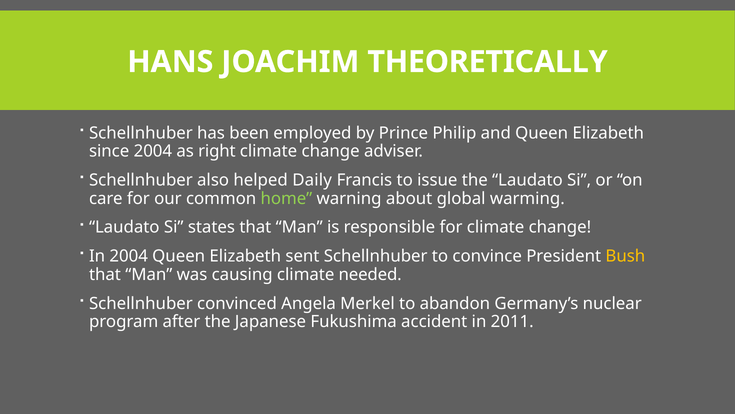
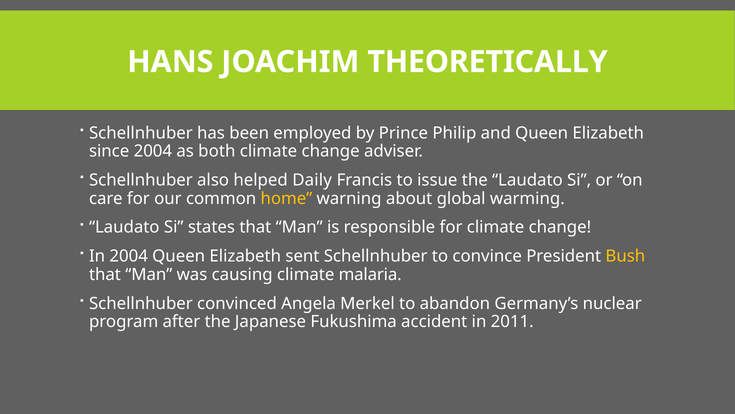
right: right -> both (217, 151)
home colour: light green -> yellow (286, 198)
needed: needed -> malaria (370, 274)
